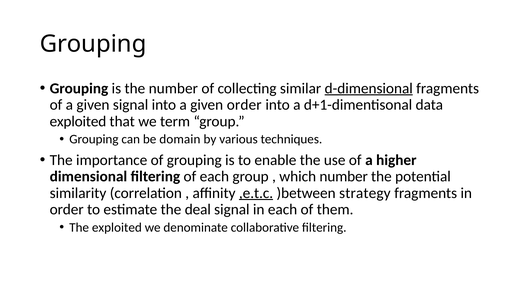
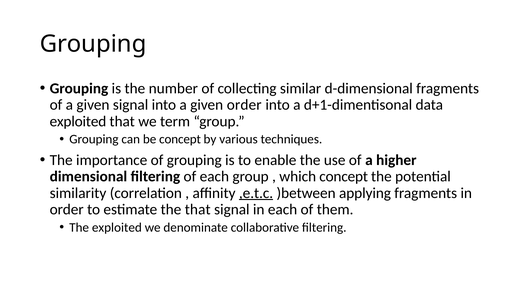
d-dimensional underline: present -> none (369, 88)
be domain: domain -> concept (180, 139)
which number: number -> concept (344, 177)
strategy: strategy -> applying (365, 193)
the deal: deal -> that (198, 210)
